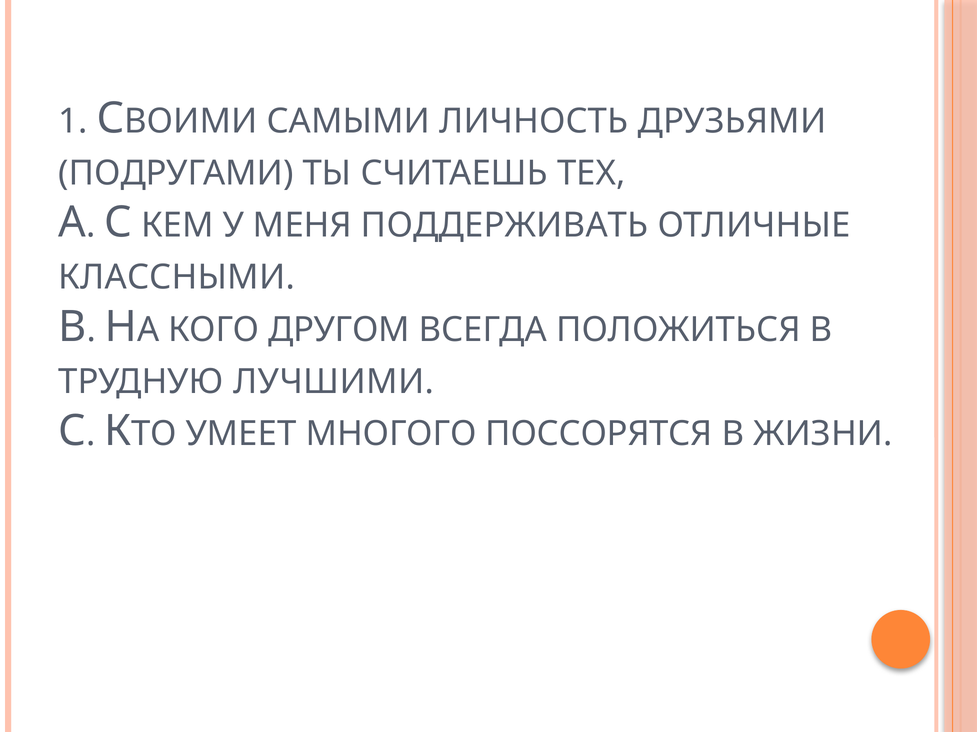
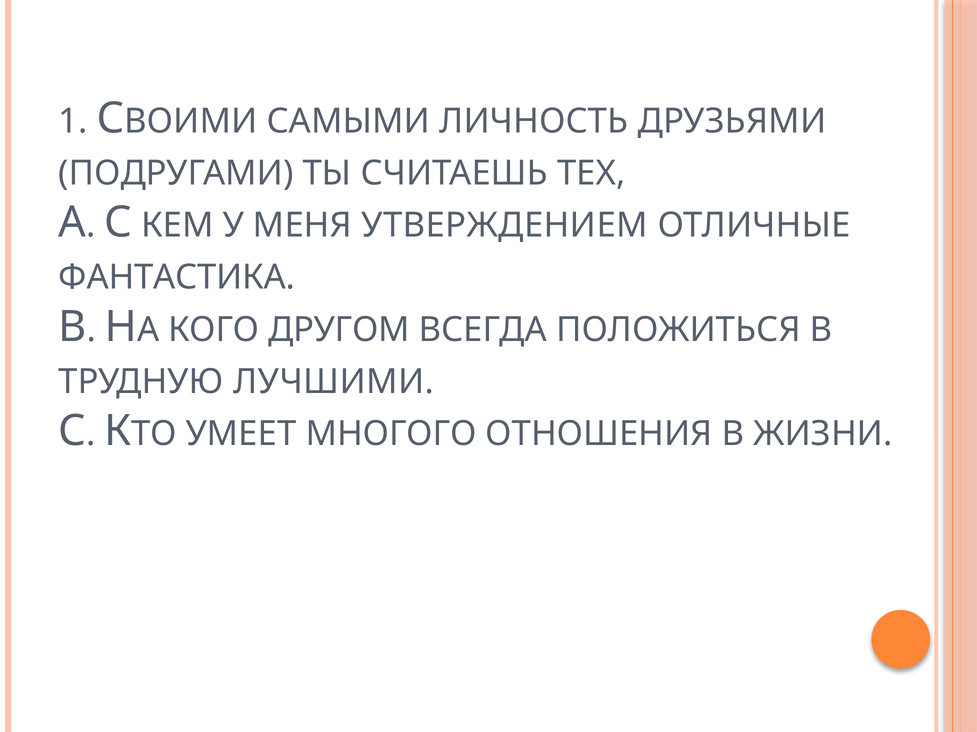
ПОДДЕРЖИВАТЬ: ПОДДЕРЖИВАТЬ -> УТВЕРЖДЕНИЕМ (505, 226)
КЛАССНЫМИ: КЛАССНЫМИ -> ФАНТАСТИКА (177, 278)
ПОССОРЯТСЯ: ПОССОРЯТСЯ -> ОТНОШЕНИЯ (599, 434)
